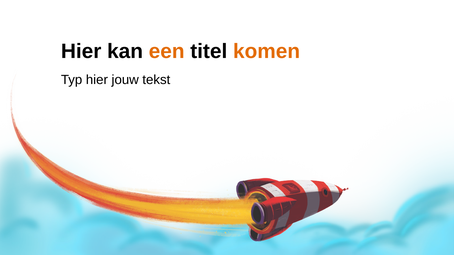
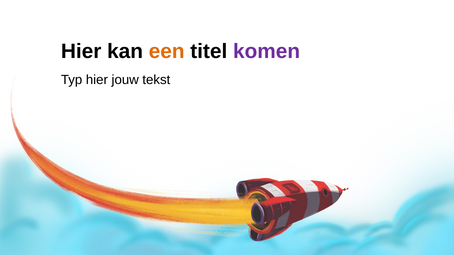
komen colour: orange -> purple (267, 51)
